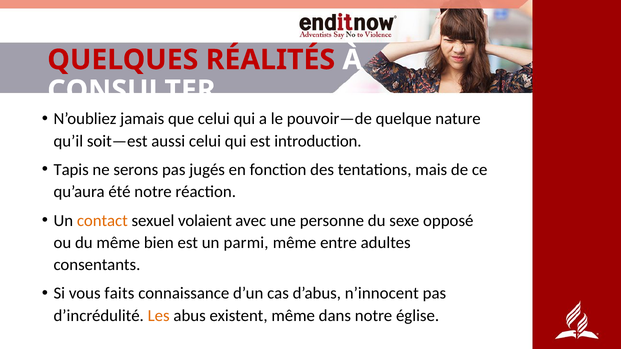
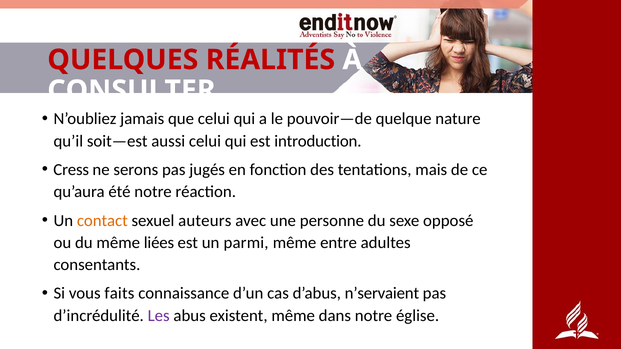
Tapis: Tapis -> Cress (71, 170)
volaient: volaient -> auteurs (205, 221)
bien: bien -> liées (159, 243)
n’innocent: n’innocent -> n’servaient (382, 294)
Les colour: orange -> purple (159, 316)
